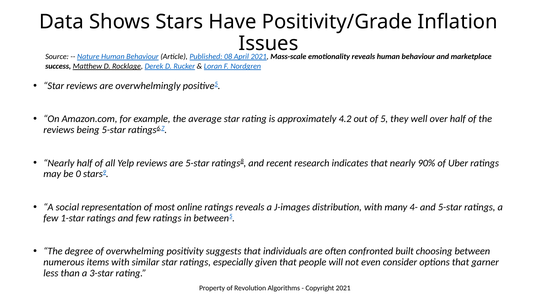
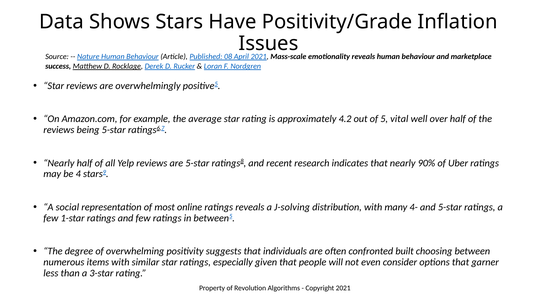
they: they -> vital (399, 119)
0: 0 -> 4 (78, 174)
J-images: J-images -> J-solving (292, 207)
